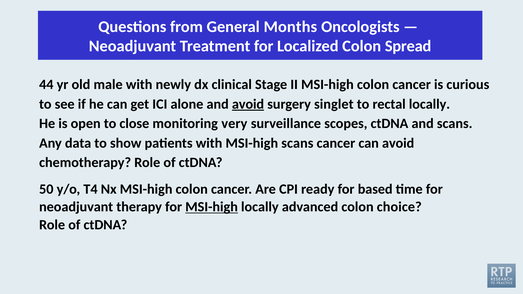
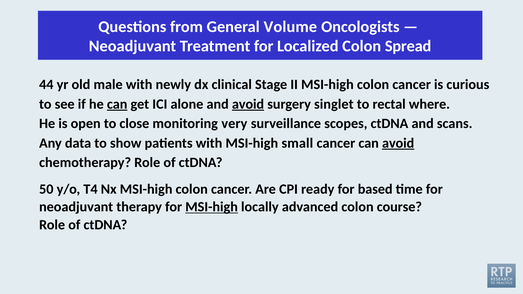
Months: Months -> Volume (290, 27)
can underline: none -> present (117, 104)
rectal locally: locally -> where (429, 104)
MSI-high scans: scans -> small (297, 143)
avoid underline: none -> present (398, 143)
choice: choice -> course (399, 207)
